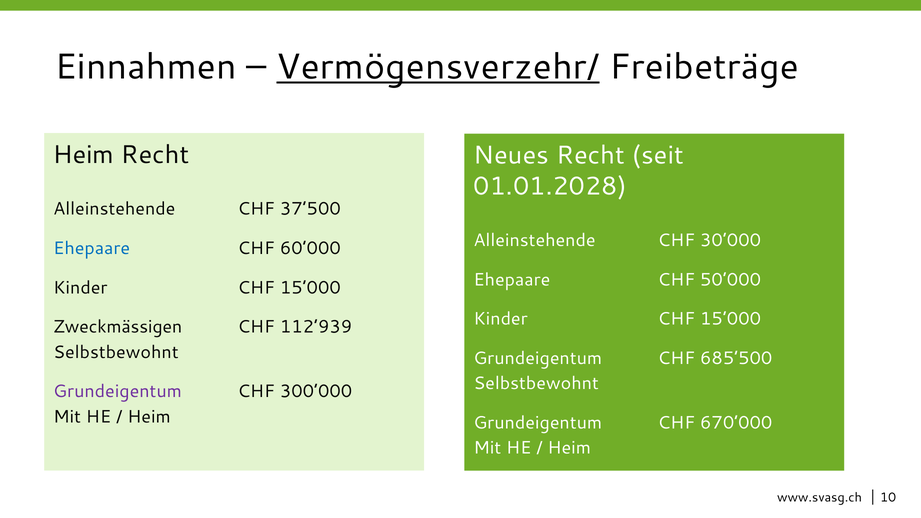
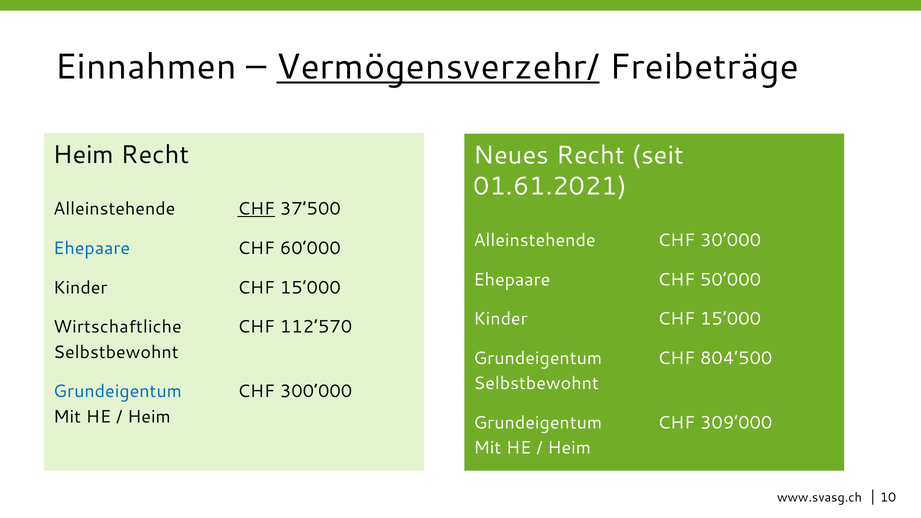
01.01.2028: 01.01.2028 -> 01.61.2021 (550, 186)
CHF underline: none -> present (256, 209)
Zweckmässigen: Zweckmässigen -> Wirtschaftliche (117, 327)
112’939: 112’939 -> 112’570 (316, 327)
685’500: 685’500 -> 804’500 (736, 358)
Grundeigentum colour: purple -> blue (118, 392)
670’000: 670’000 -> 309’000 (736, 423)
